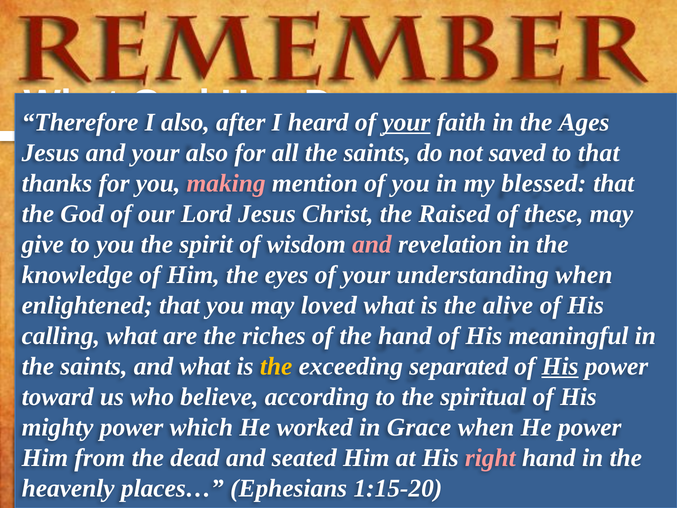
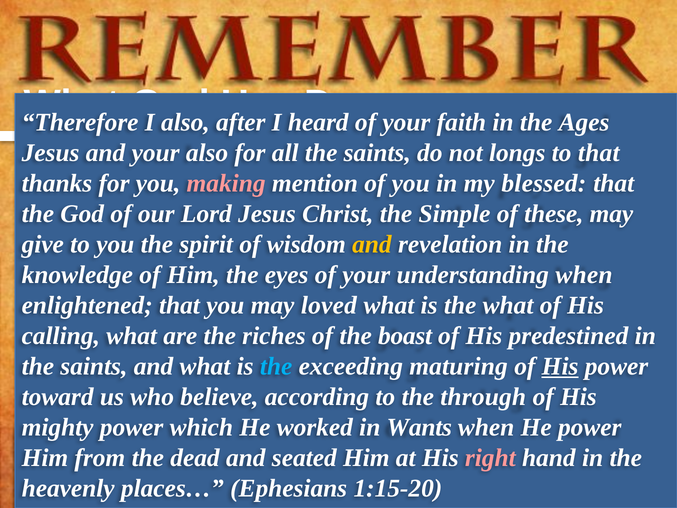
your underline: present -> none (406, 122)
saved: saved -> longs (517, 153)
Raised: Raised -> Simple (454, 214)
and colour: pink -> yellow (372, 244)
the alive: alive -> what (508, 305)
the hand: hand -> boast (405, 336)
His meaningful: meaningful -> predestined (568, 336)
the colour: yellow -> light blue (276, 366)
separated: separated -> maturing (459, 366)
the spiritual: spiritual -> through (483, 397)
Grace: Grace -> Wants (419, 427)
